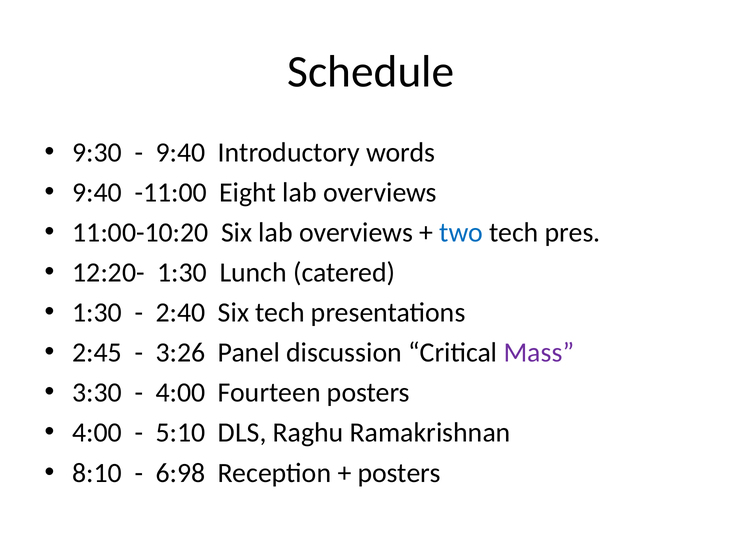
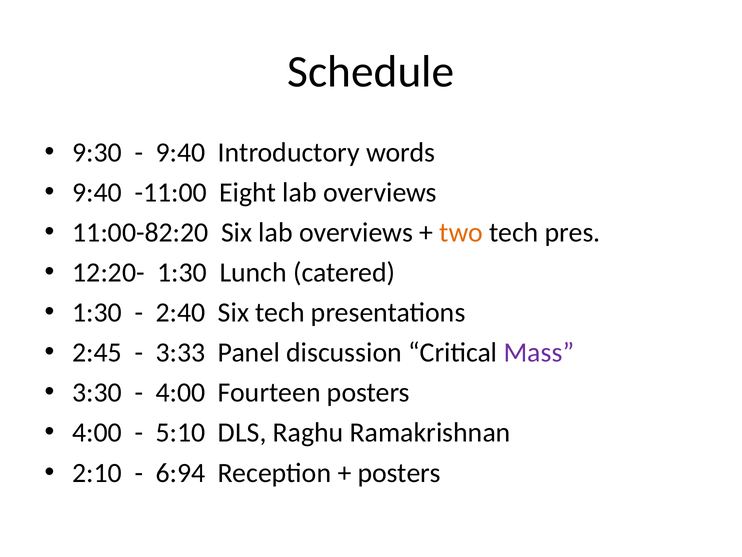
11:00-10:20: 11:00-10:20 -> 11:00-82:20 (140, 232)
two colour: blue -> orange (461, 232)
3:26: 3:26 -> 3:33 (180, 352)
8:10: 8:10 -> 2:10 (97, 472)
6:98: 6:98 -> 6:94 (180, 472)
